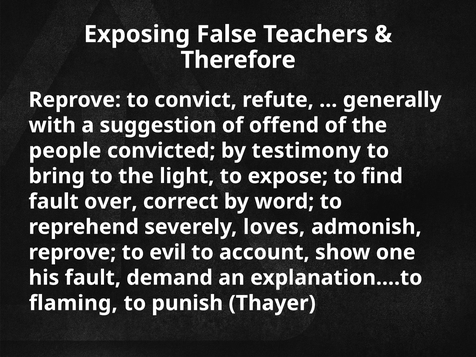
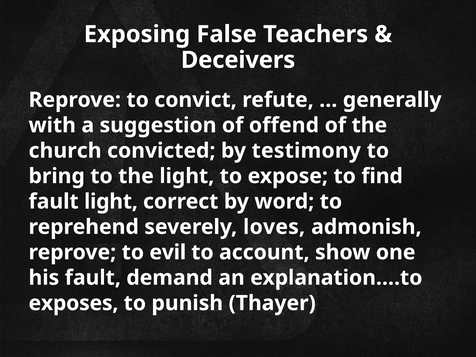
Therefore: Therefore -> Deceivers (238, 60)
people: people -> church (65, 151)
fault over: over -> light (111, 202)
flaming: flaming -> exposes (73, 303)
